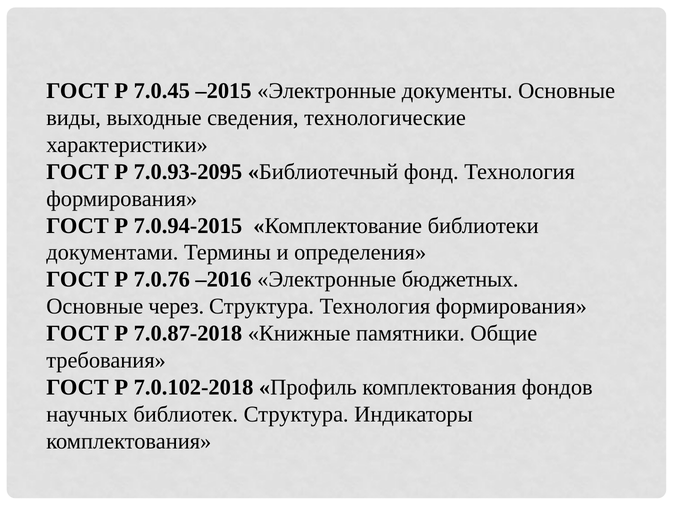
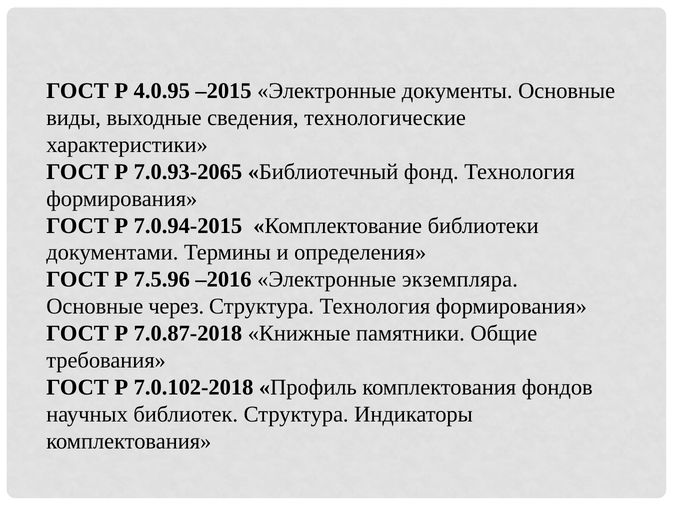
7.0.45: 7.0.45 -> 4.0.95 (162, 91)
7.0.93-2095: 7.0.93-2095 -> 7.0.93-2065 (188, 172)
7.0.76: 7.0.76 -> 7.5.96 (162, 279)
бюджетных: бюджетных -> экземпляра (460, 279)
